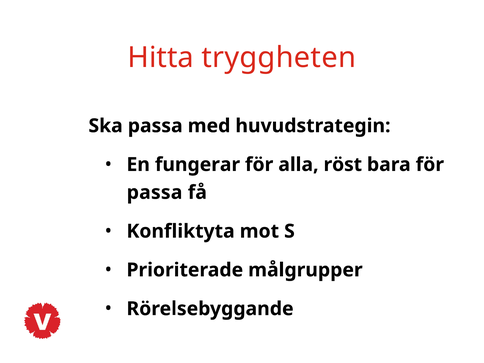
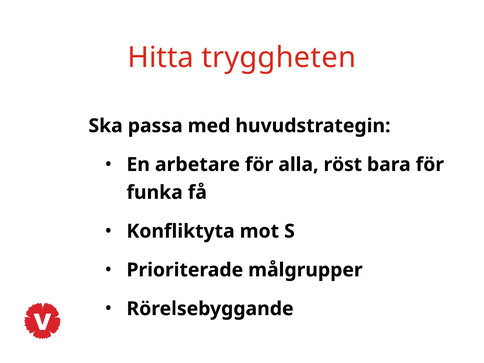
fungerar: fungerar -> arbetare (197, 165)
passa: passa -> funka (155, 193)
